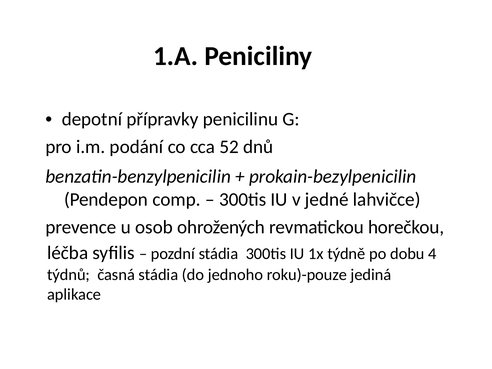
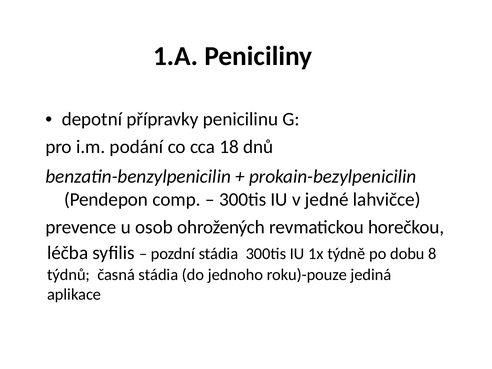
52: 52 -> 18 (229, 147)
4: 4 -> 8 (432, 254)
